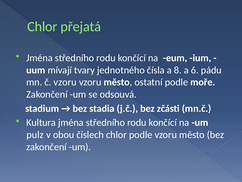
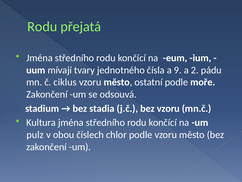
Chlor: Chlor -> Rodu (42, 27)
8: 8 -> 9 (178, 70)
6: 6 -> 2 (195, 70)
č vzoru: vzoru -> ciklus (65, 82)
bez zčásti: zčásti -> vzoru (168, 108)
